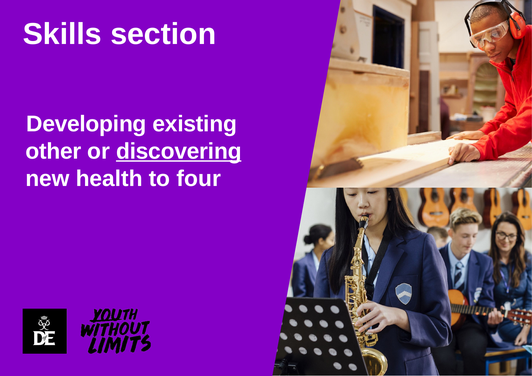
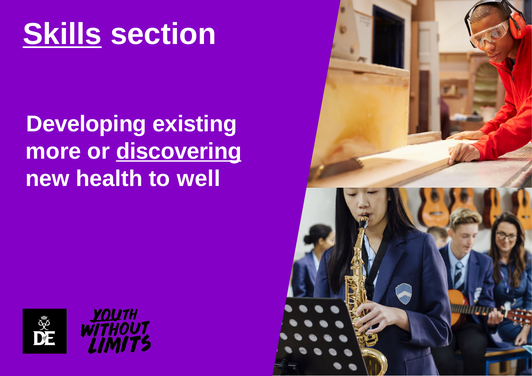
Skills underline: none -> present (62, 34)
other: other -> more (53, 151)
four: four -> well (199, 179)
